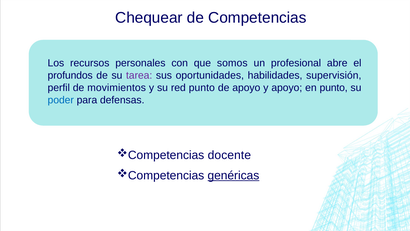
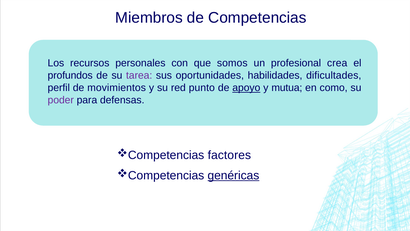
Chequear: Chequear -> Miembros (149, 18)
abre: abre -> crea (337, 63)
supervisión: supervisión -> dificultades (334, 75)
apoyo underline: none -> present (246, 88)
y apoyo: apoyo -> mutua (287, 88)
en punto: punto -> como (334, 88)
poder colour: blue -> purple (61, 100)
docente: docente -> factores (229, 155)
